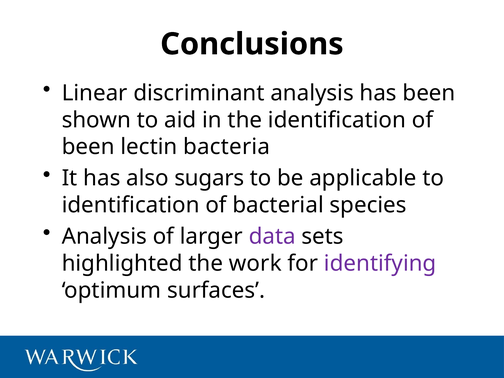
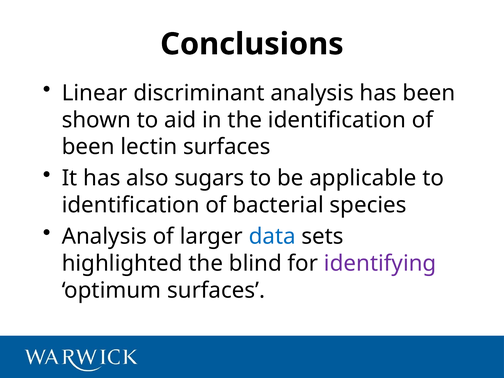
lectin bacteria: bacteria -> surfaces (227, 147)
data colour: purple -> blue (272, 237)
work: work -> blind (255, 263)
